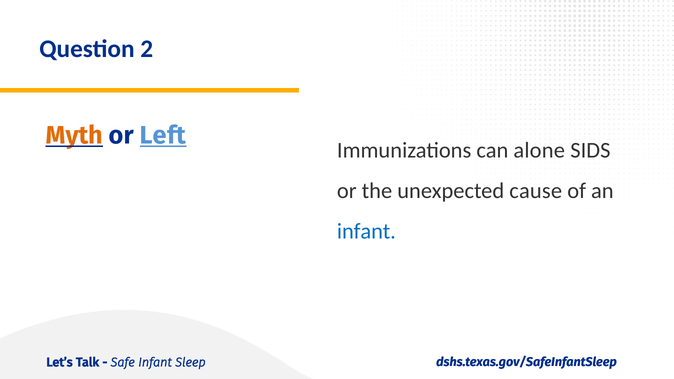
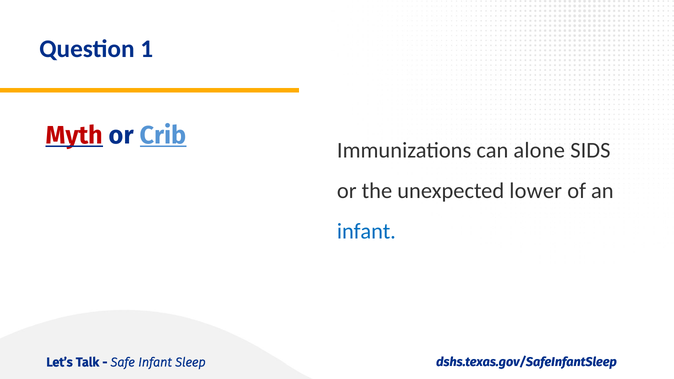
2: 2 -> 1 (147, 49)
Myth colour: orange -> red (74, 135)
Left: Left -> Crib (163, 135)
cause: cause -> lower (536, 191)
